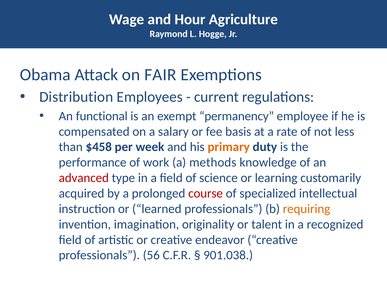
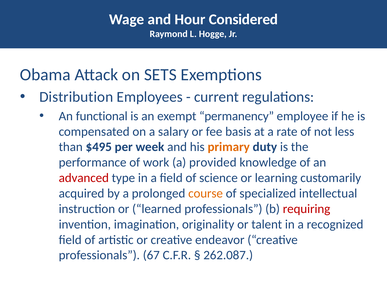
Agriculture: Agriculture -> Considered (243, 19)
FAIR: FAIR -> SETS (160, 75)
$458: $458 -> $495 (99, 147)
methods: methods -> provided (213, 163)
course colour: red -> orange (206, 194)
requiring colour: orange -> red (307, 209)
56: 56 -> 67 (151, 255)
901.038: 901.038 -> 262.087 (228, 255)
